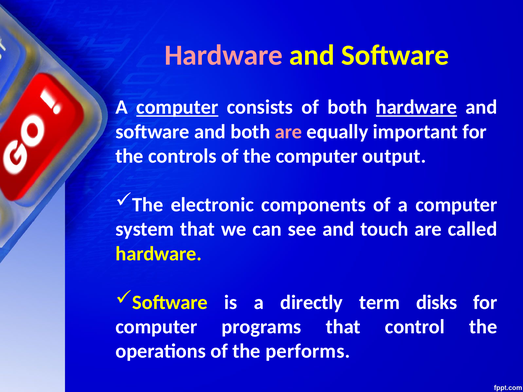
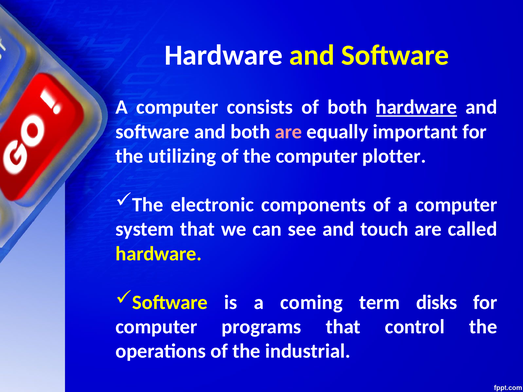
Hardware colour: pink -> white (224, 55)
computer underline: present -> none (177, 107)
controls: controls -> utilizing (182, 156)
output: output -> plotter (394, 156)
directly: directly -> coming (311, 303)
performs: performs -> industrial (308, 352)
